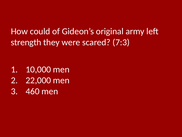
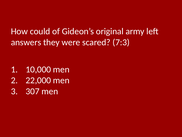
strength: strength -> answers (26, 42)
460: 460 -> 307 (33, 91)
